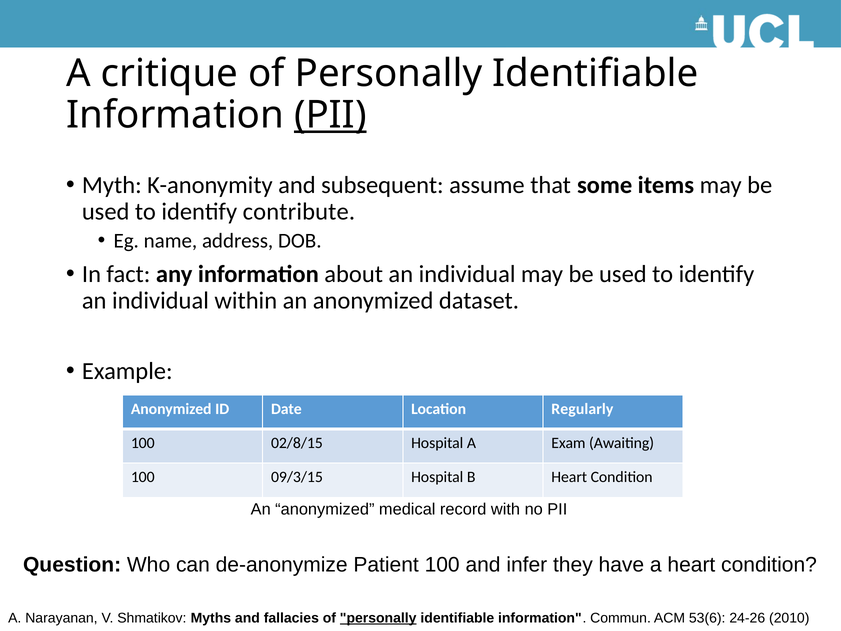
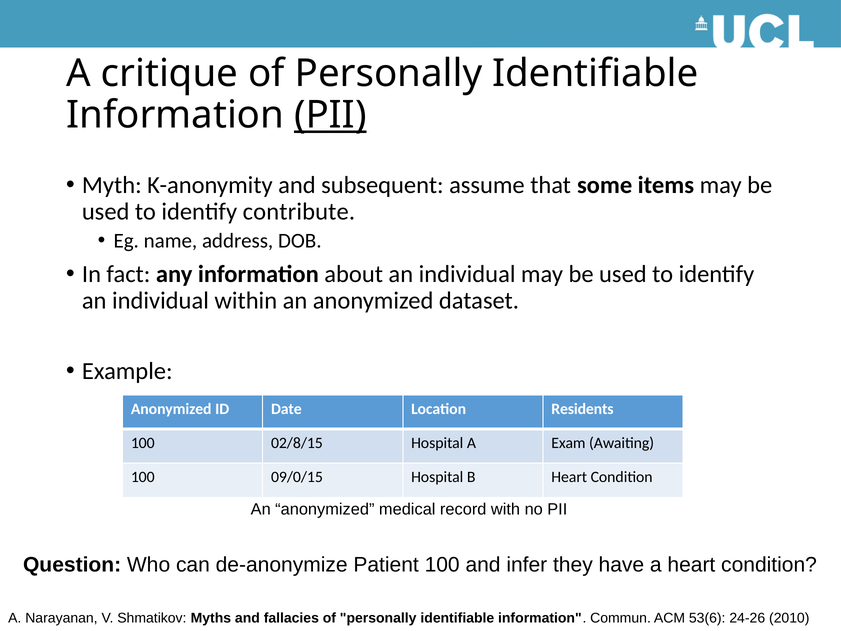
Regularly: Regularly -> Residents (582, 409)
09/3/15: 09/3/15 -> 09/0/15 (297, 477)
personally underline: present -> none (378, 618)
